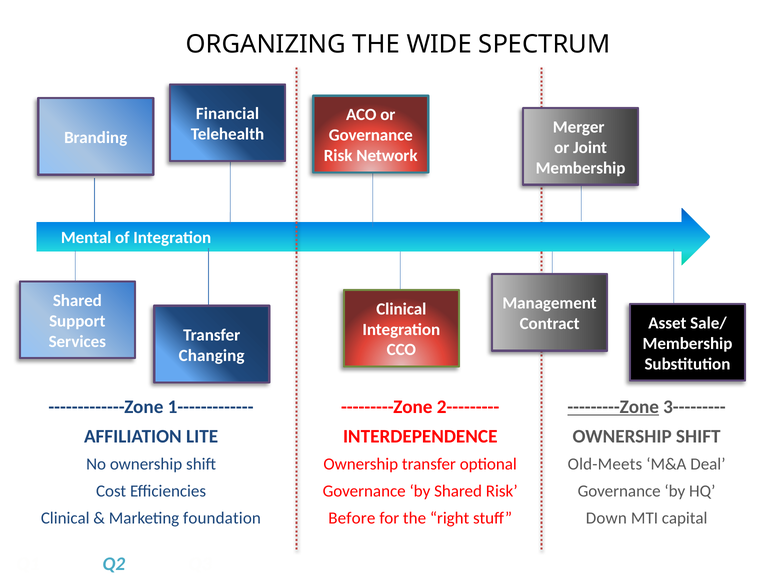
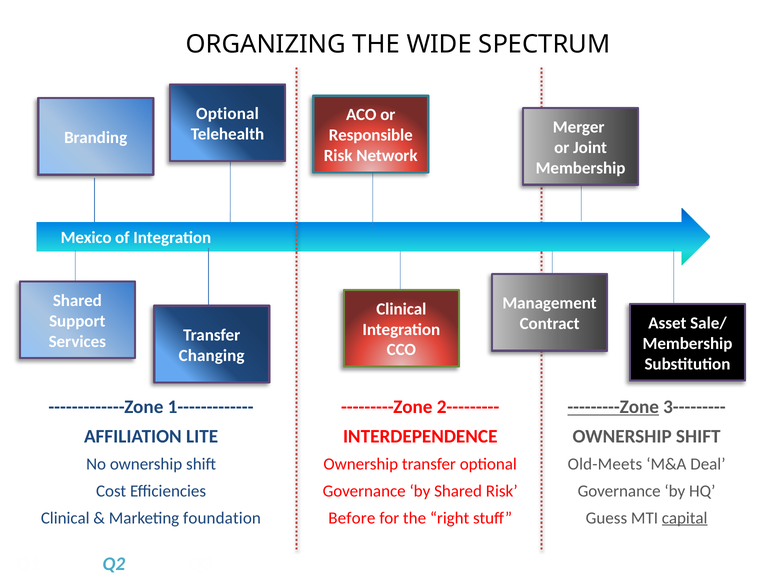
Financial: Financial -> Optional (227, 114)
Governance: Governance -> Responsible (371, 135)
Mental: Mental -> Mexico (86, 238)
Down: Down -> Guess (606, 518)
capital underline: none -> present (685, 518)
